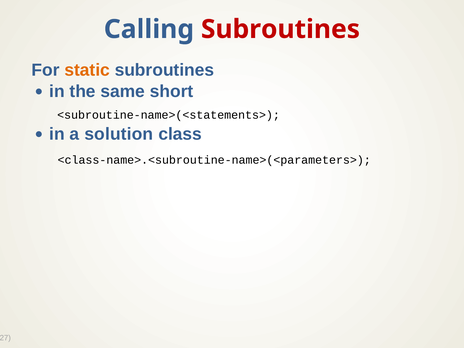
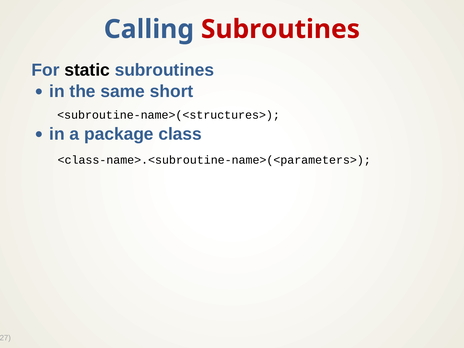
static colour: orange -> black (87, 70)
<subroutine-name>(<statements>: <subroutine-name>(<statements> -> <subroutine-name>(<structures> (169, 115)
solution: solution -> package (119, 134)
